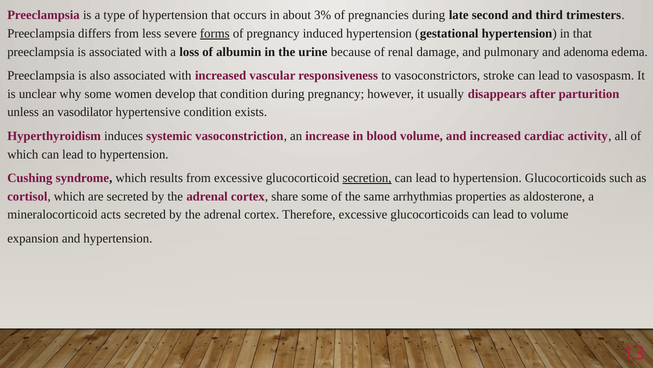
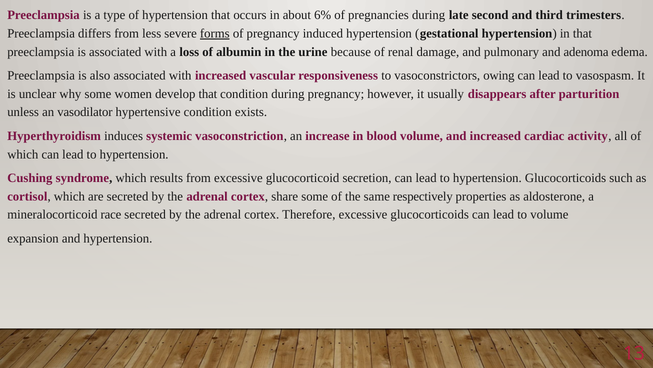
3%: 3% -> 6% (323, 15)
stroke: stroke -> owing (499, 76)
secretion underline: present -> none (367, 178)
arrhythmias: arrhythmias -> respectively (423, 196)
acts: acts -> race (111, 214)
